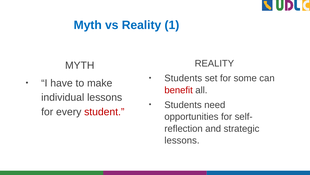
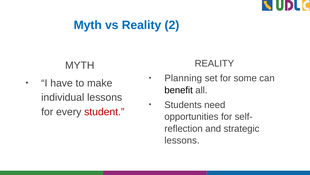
1: 1 -> 2 (172, 25)
Students: Students -> Planning (183, 78)
benefit colour: red -> black (179, 90)
